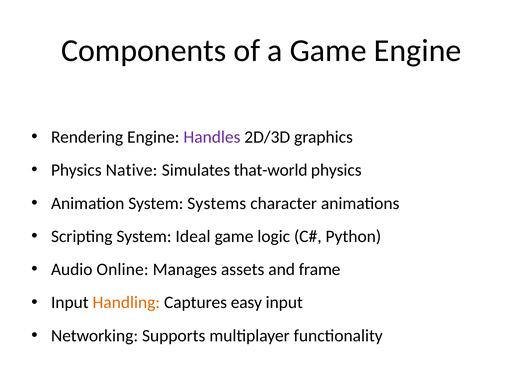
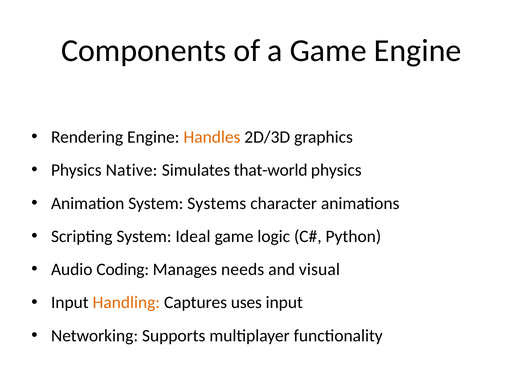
Handles colour: purple -> orange (212, 137)
Online: Online -> Coding (123, 270)
assets: assets -> needs (243, 270)
frame: frame -> visual (319, 270)
easy: easy -> uses (246, 303)
